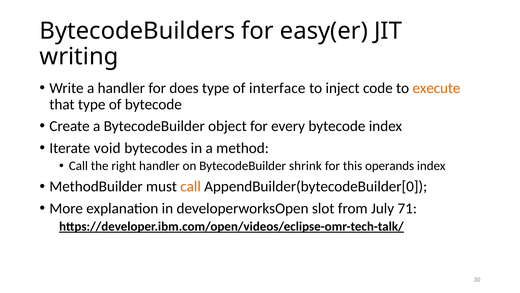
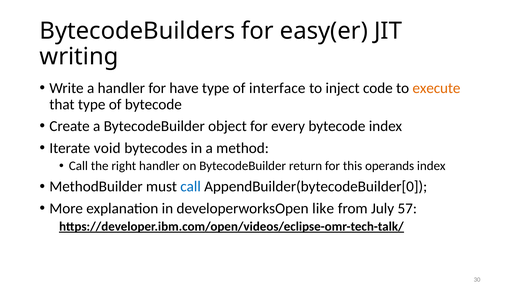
does: does -> have (184, 88)
shrink: shrink -> return (306, 166)
call colour: orange -> blue (191, 186)
slot: slot -> like (323, 208)
71: 71 -> 57 (407, 208)
